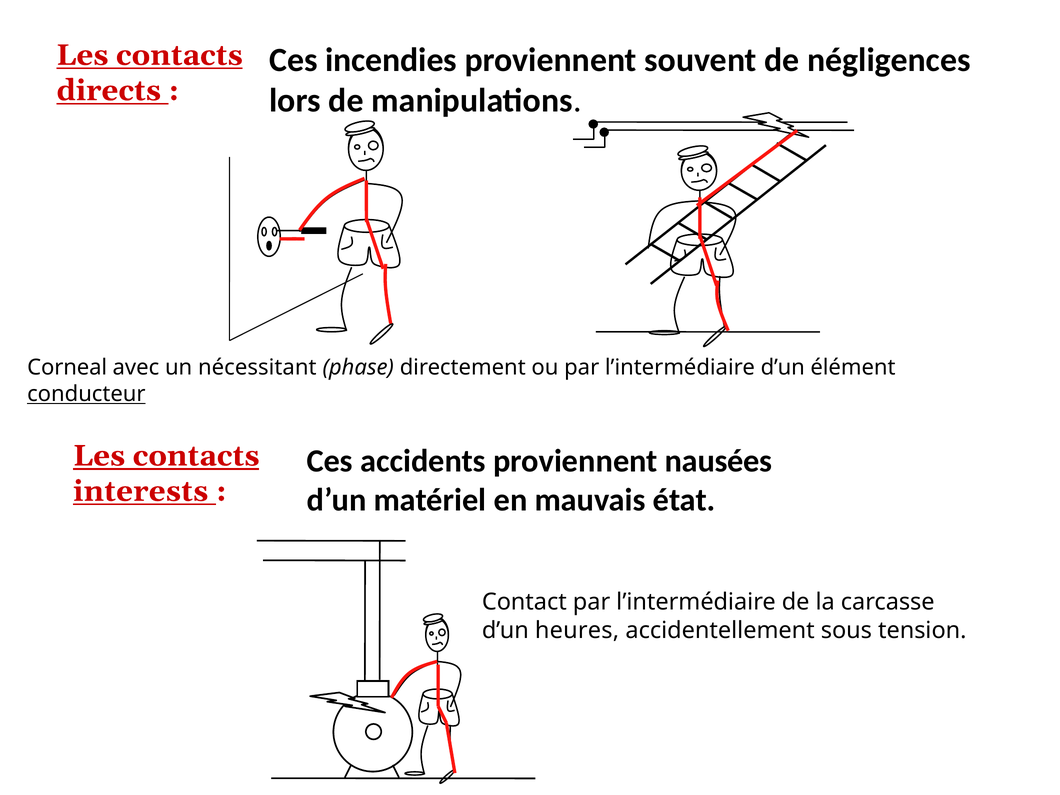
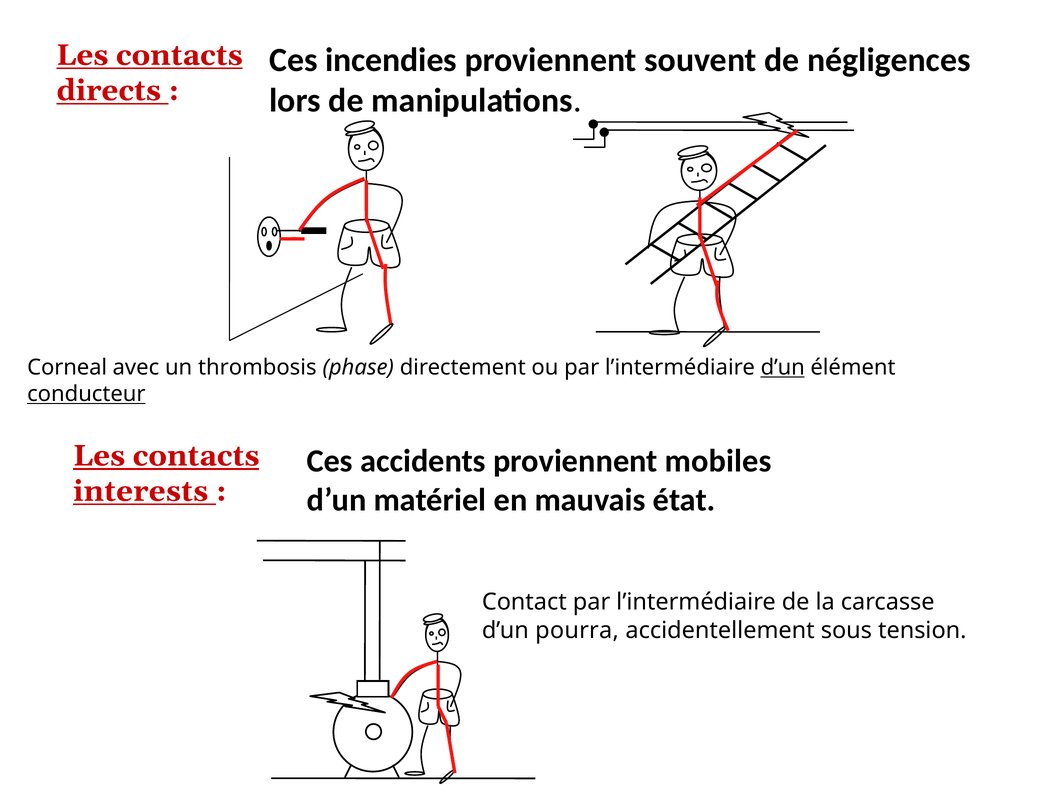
nécessitant: nécessitant -> thrombosis (257, 367)
d’un underline: none -> present (783, 367)
nausées: nausées -> mobiles (718, 461)
heures: heures -> pourra (577, 630)
